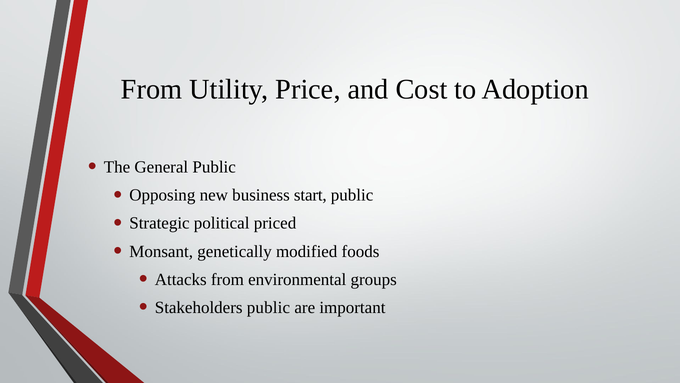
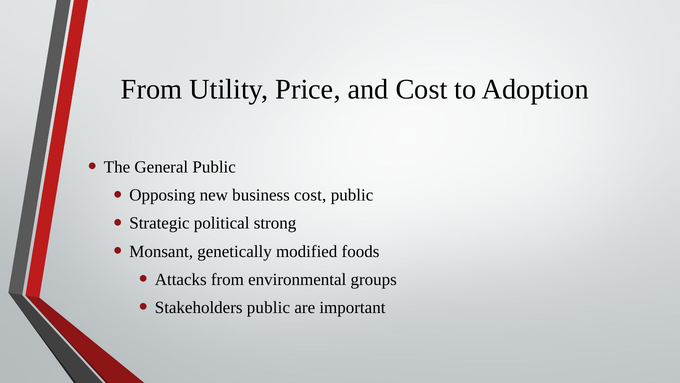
business start: start -> cost (310, 195)
priced: priced -> strong (275, 223)
